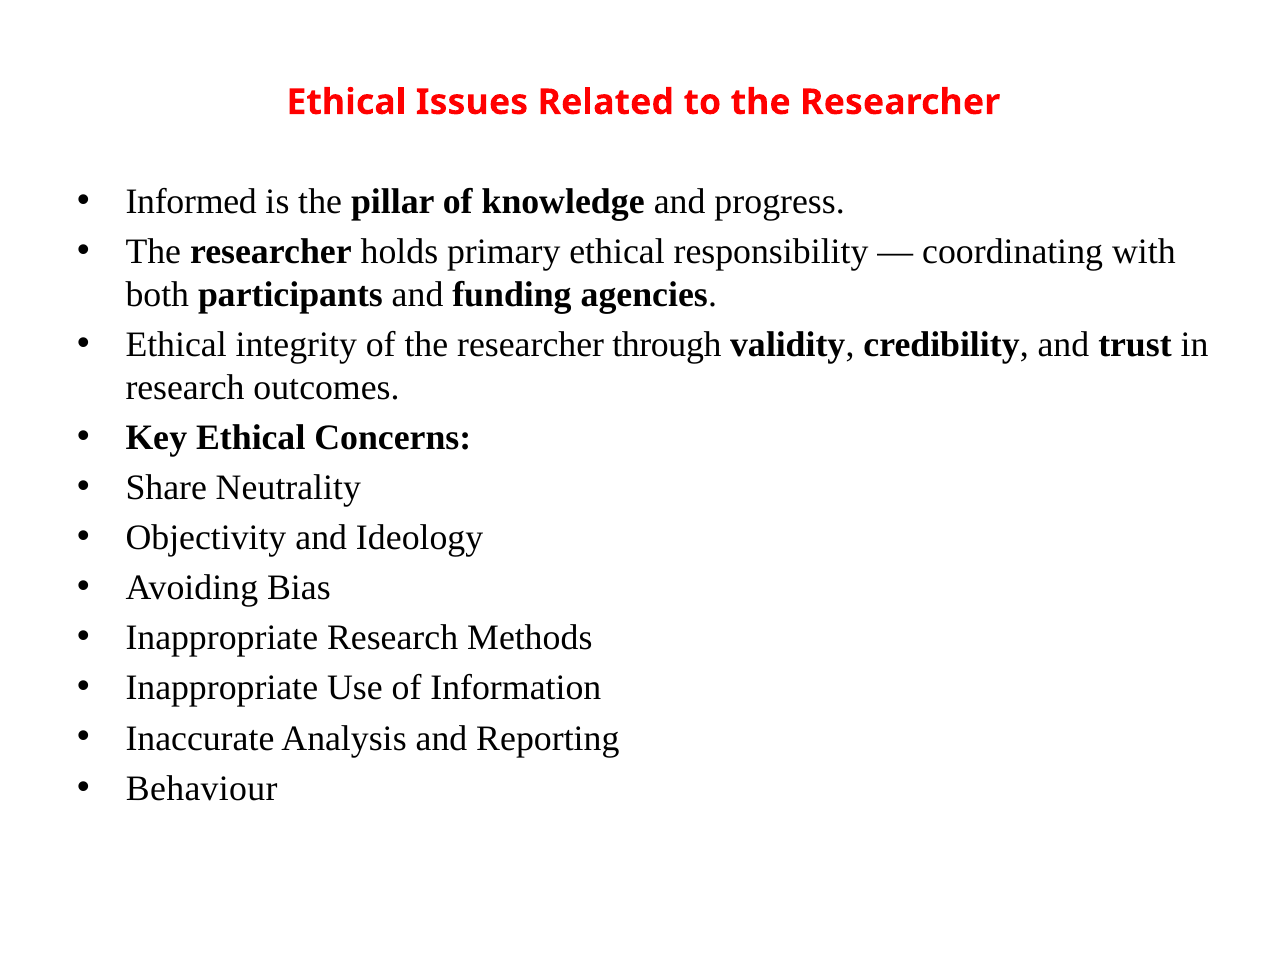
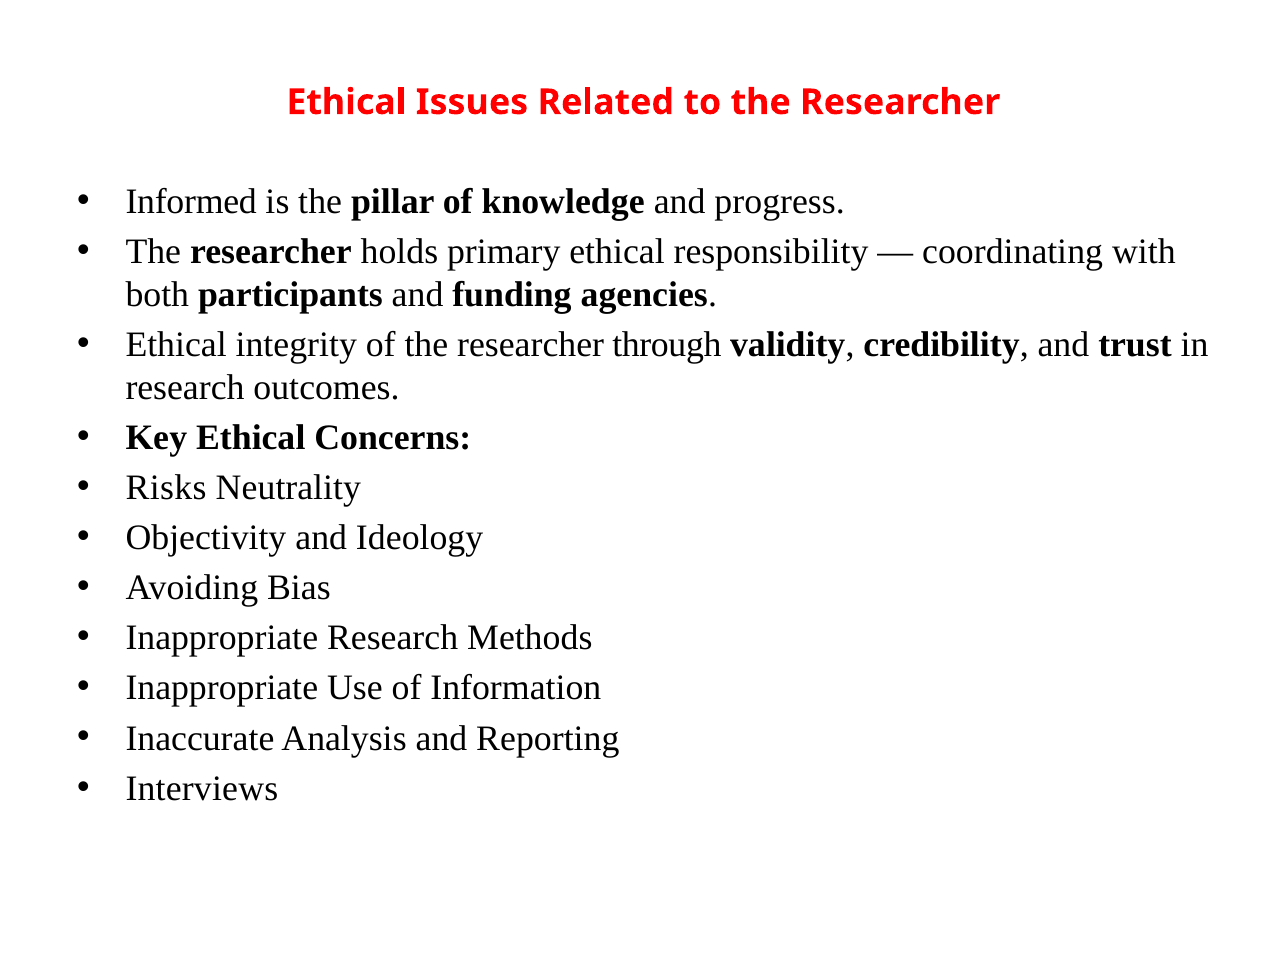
Share: Share -> Risks (166, 488)
Behaviour: Behaviour -> Interviews (202, 788)
